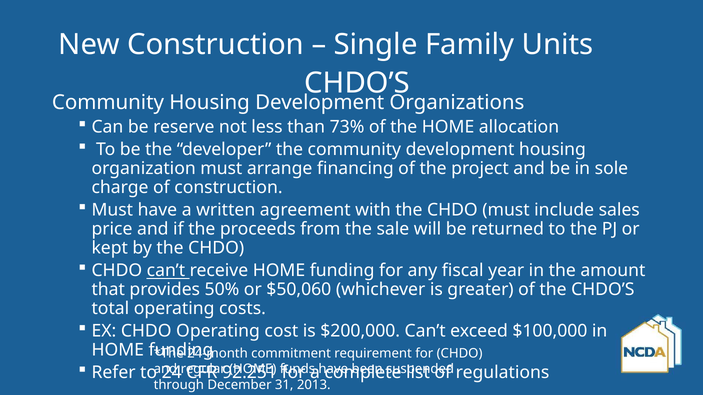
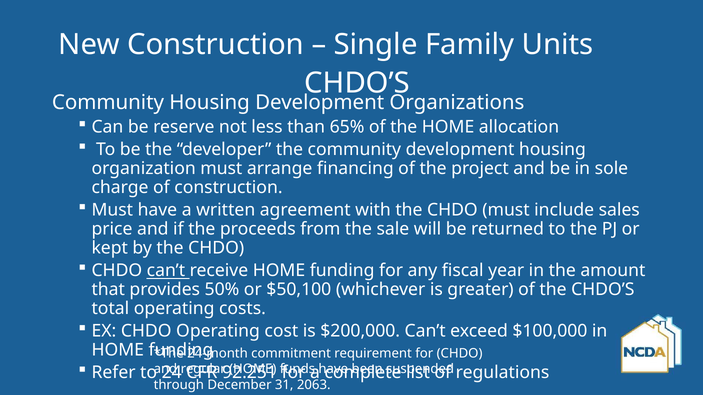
73%: 73% -> 65% (347, 127)
$50,060: $50,060 -> $50,100 (299, 290)
2013: 2013 -> 2063 (314, 385)
